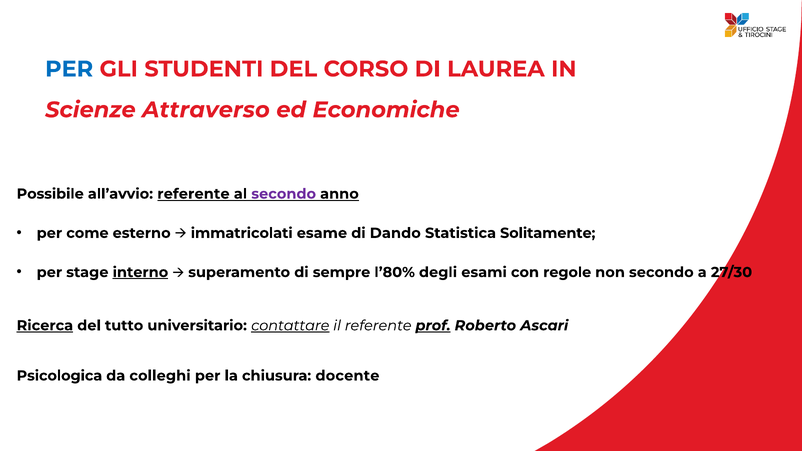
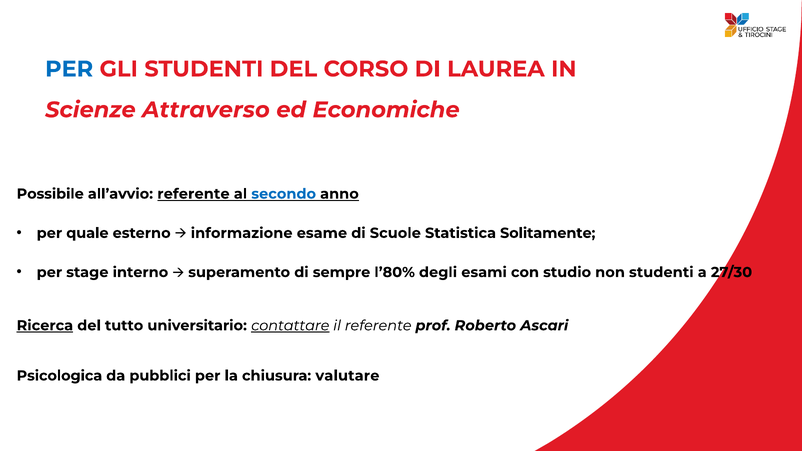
secondo colour: purple -> blue (284, 194)
come: come -> quale (87, 233)
immatricolati: immatricolati -> informazione (242, 233)
Dando: Dando -> Scuole (395, 233)
interno underline: present -> none (140, 272)
regole: regole -> studio (567, 272)
non secondo: secondo -> studenti (661, 272)
prof underline: present -> none (433, 326)
colleghi: colleghi -> pubblici (160, 376)
docente: docente -> valutare (347, 376)
